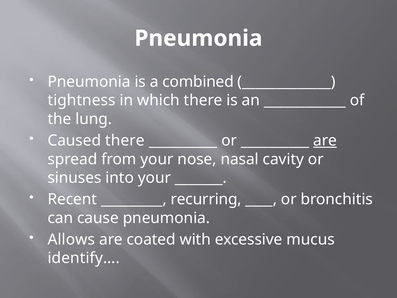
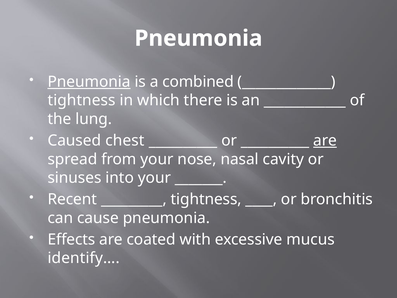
Pneumonia underline: none -> present (89, 82)
Caused there: there -> chest (125, 140)
recurring: recurring -> tightness (206, 199)
Allows: Allows -> Effects (71, 239)
